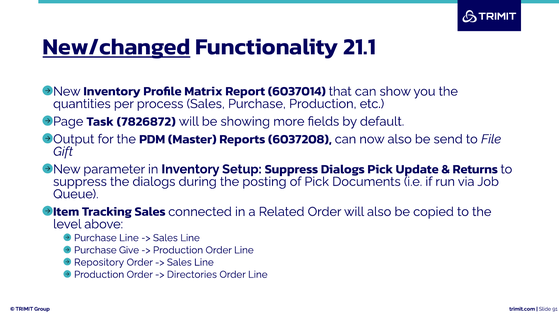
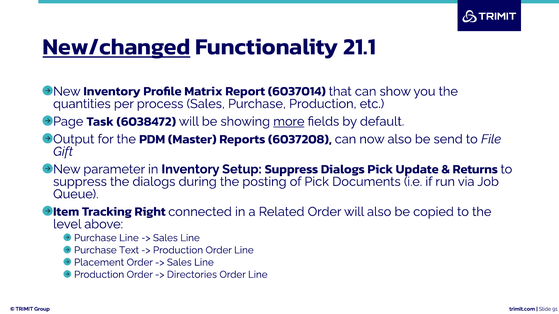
7826872: 7826872 -> 6038472 (146, 122)
more underline: none -> present (289, 122)
Tracking Sales: Sales -> Right (150, 212)
Give: Give -> Text (129, 250)
Repository: Repository -> Placement (99, 263)
